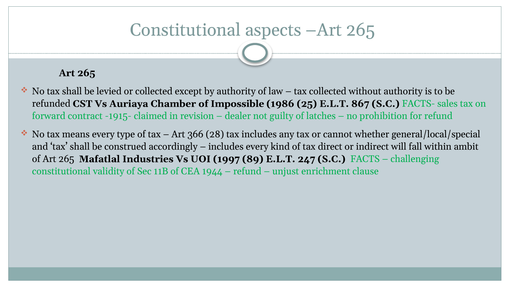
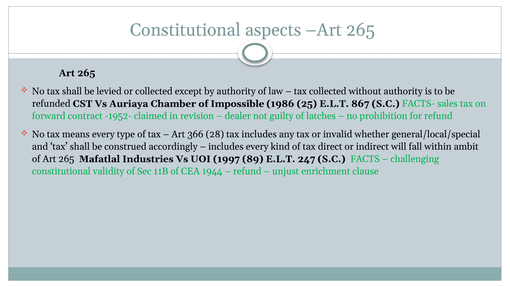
-1915-: -1915- -> -1952- (118, 116)
cannot: cannot -> invalid (338, 134)
